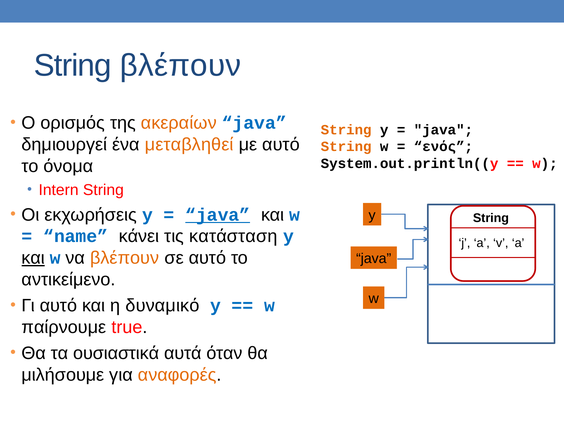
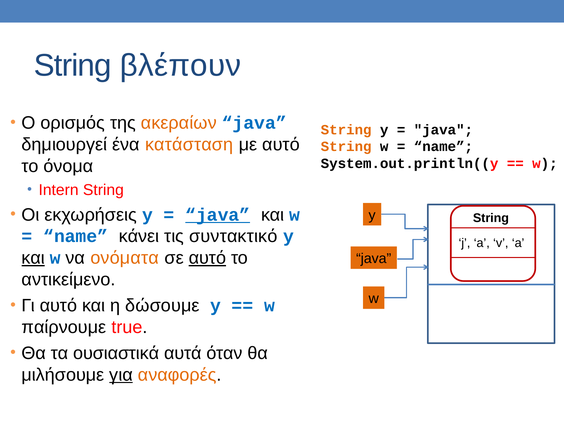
μεταβληθεί: μεταβληθεί -> κατάσταση (189, 145)
ενός: ενός -> name (443, 147)
κατάσταση: κατάσταση -> συντακτικό (233, 236)
να βλέπουν: βλέπουν -> ονόματα (125, 258)
αυτό underline: none -> present (207, 258)
δυναμικό: δυναμικό -> δώσουμε (162, 306)
για underline: none -> present (121, 375)
